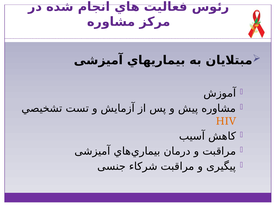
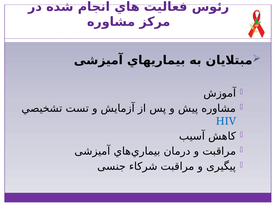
HIV colour: orange -> blue (226, 121)
